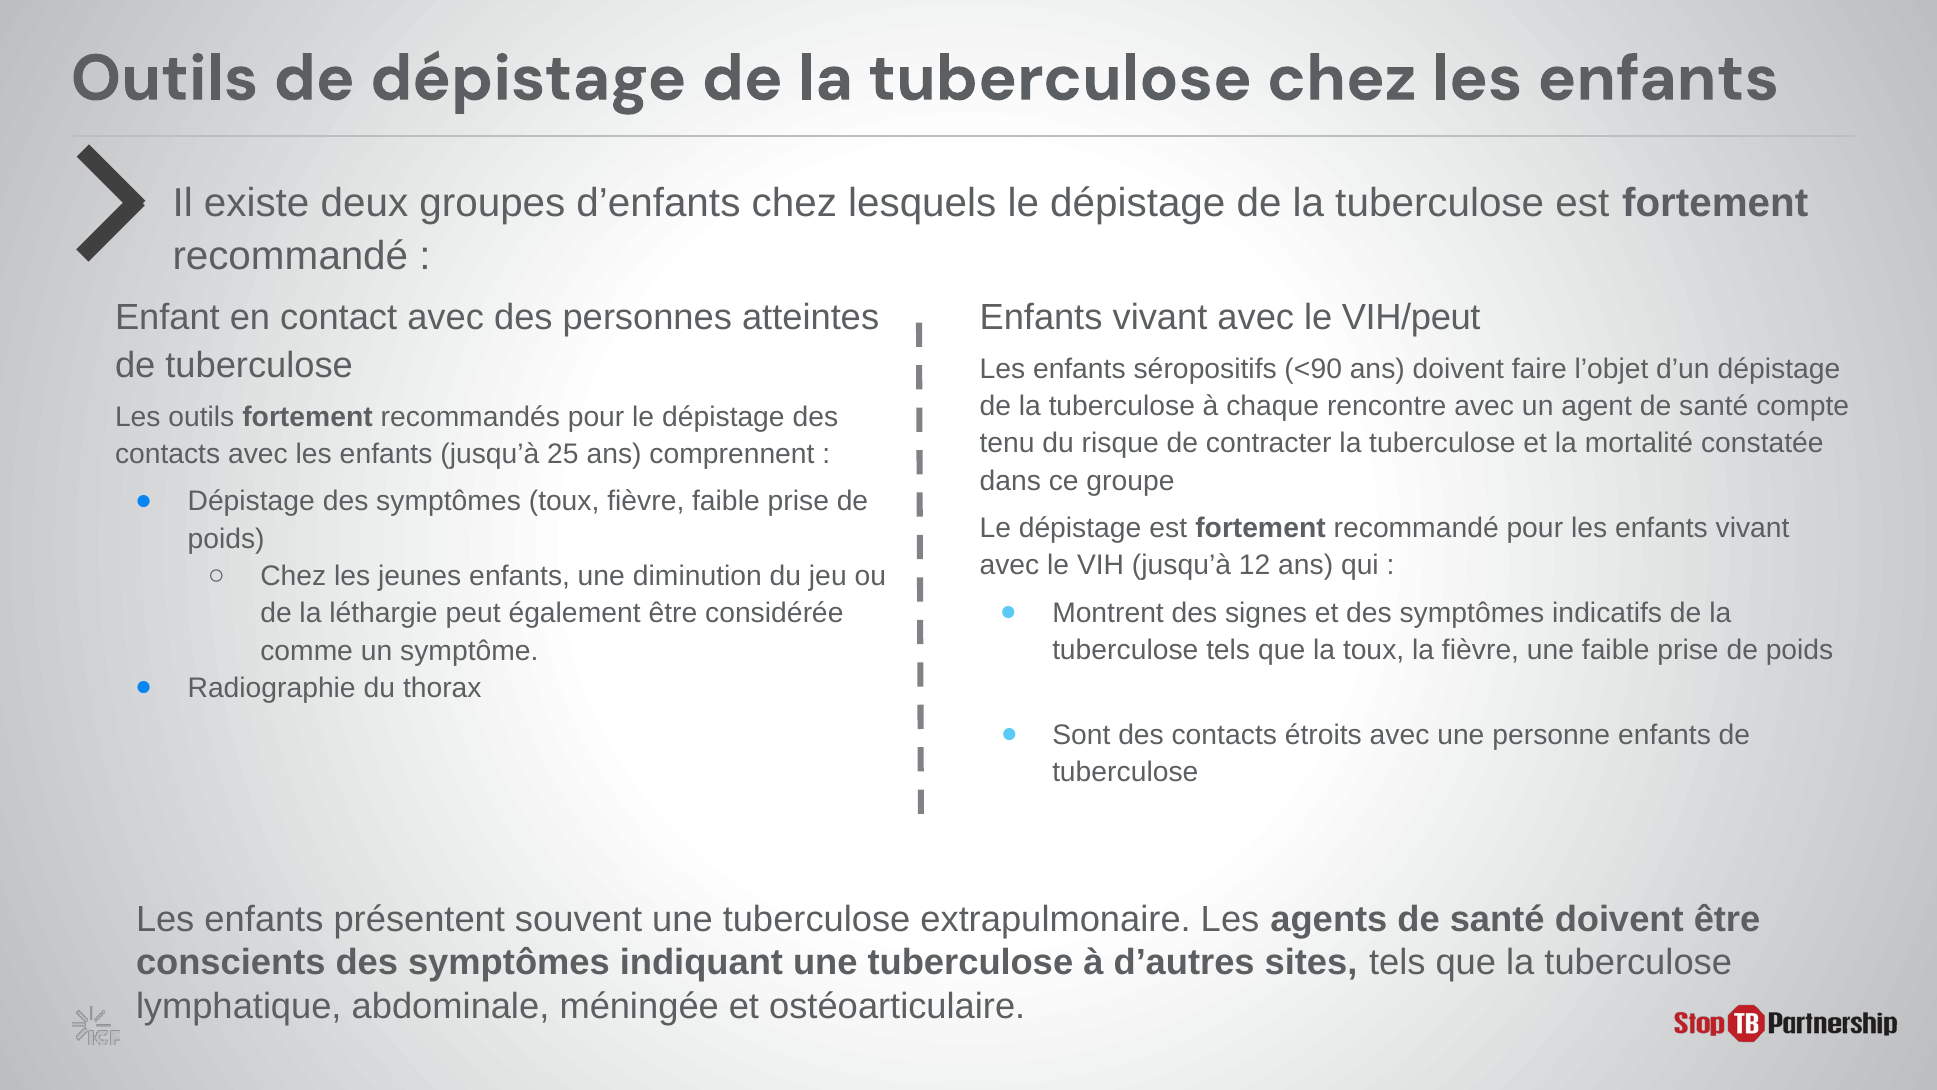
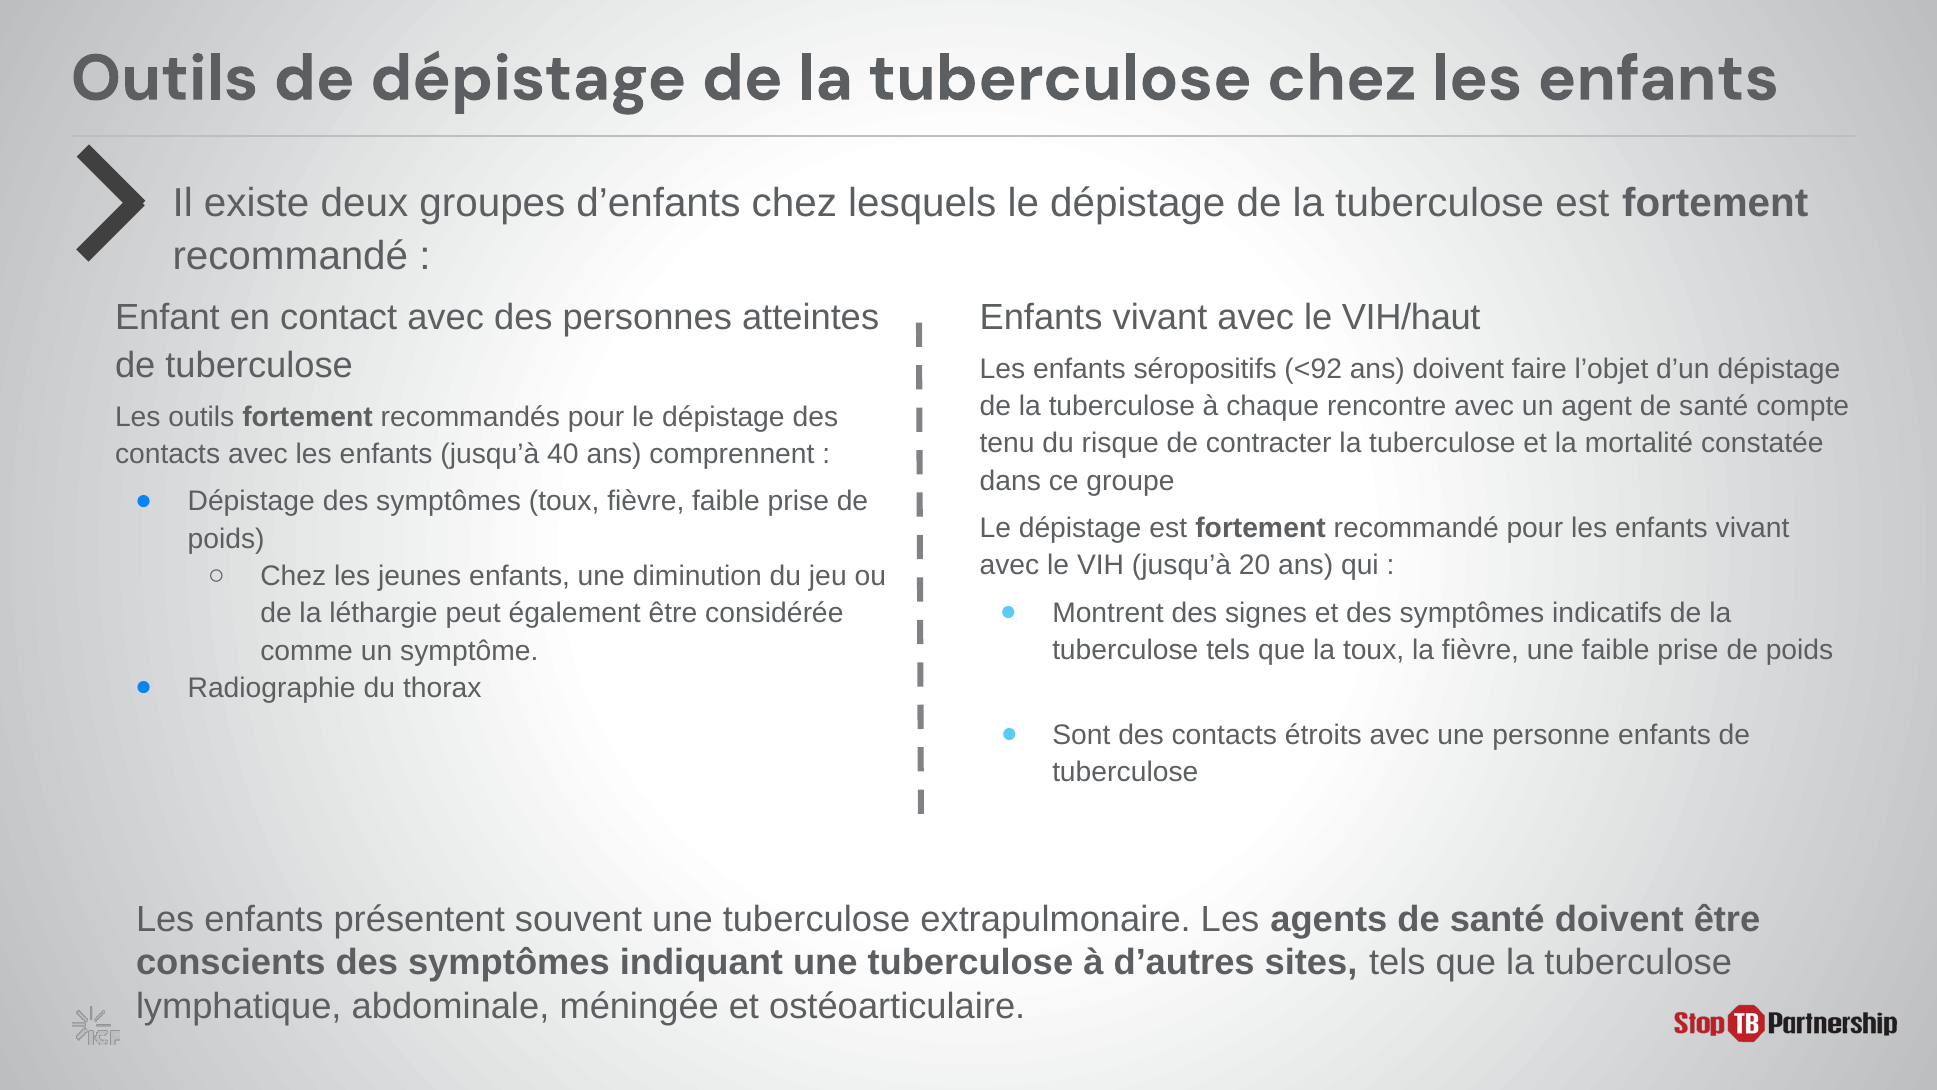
VIH/peut: VIH/peut -> VIH/haut (1411, 317)
<90: <90 -> <92 (1313, 369)
25: 25 -> 40 (563, 454)
12: 12 -> 20 (1255, 565)
